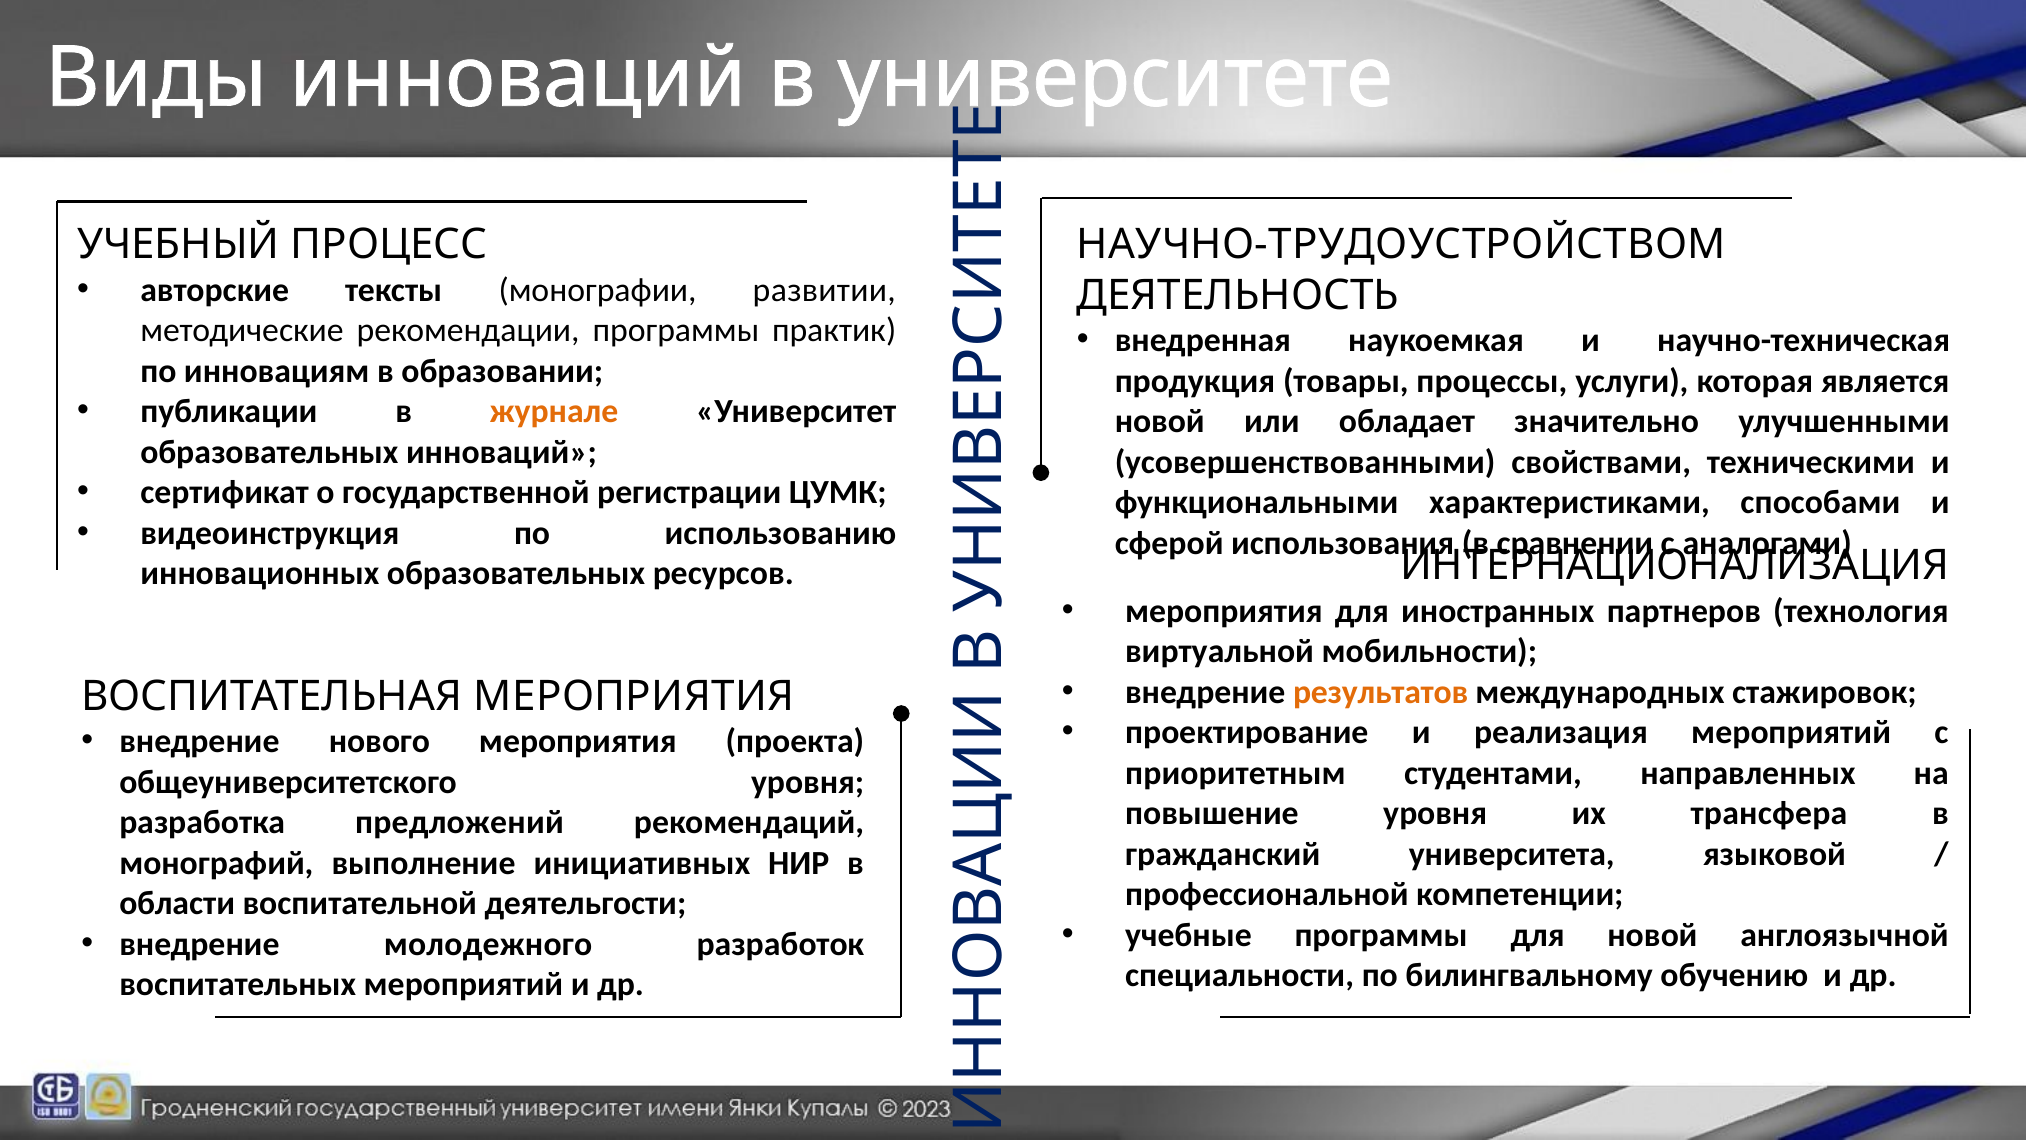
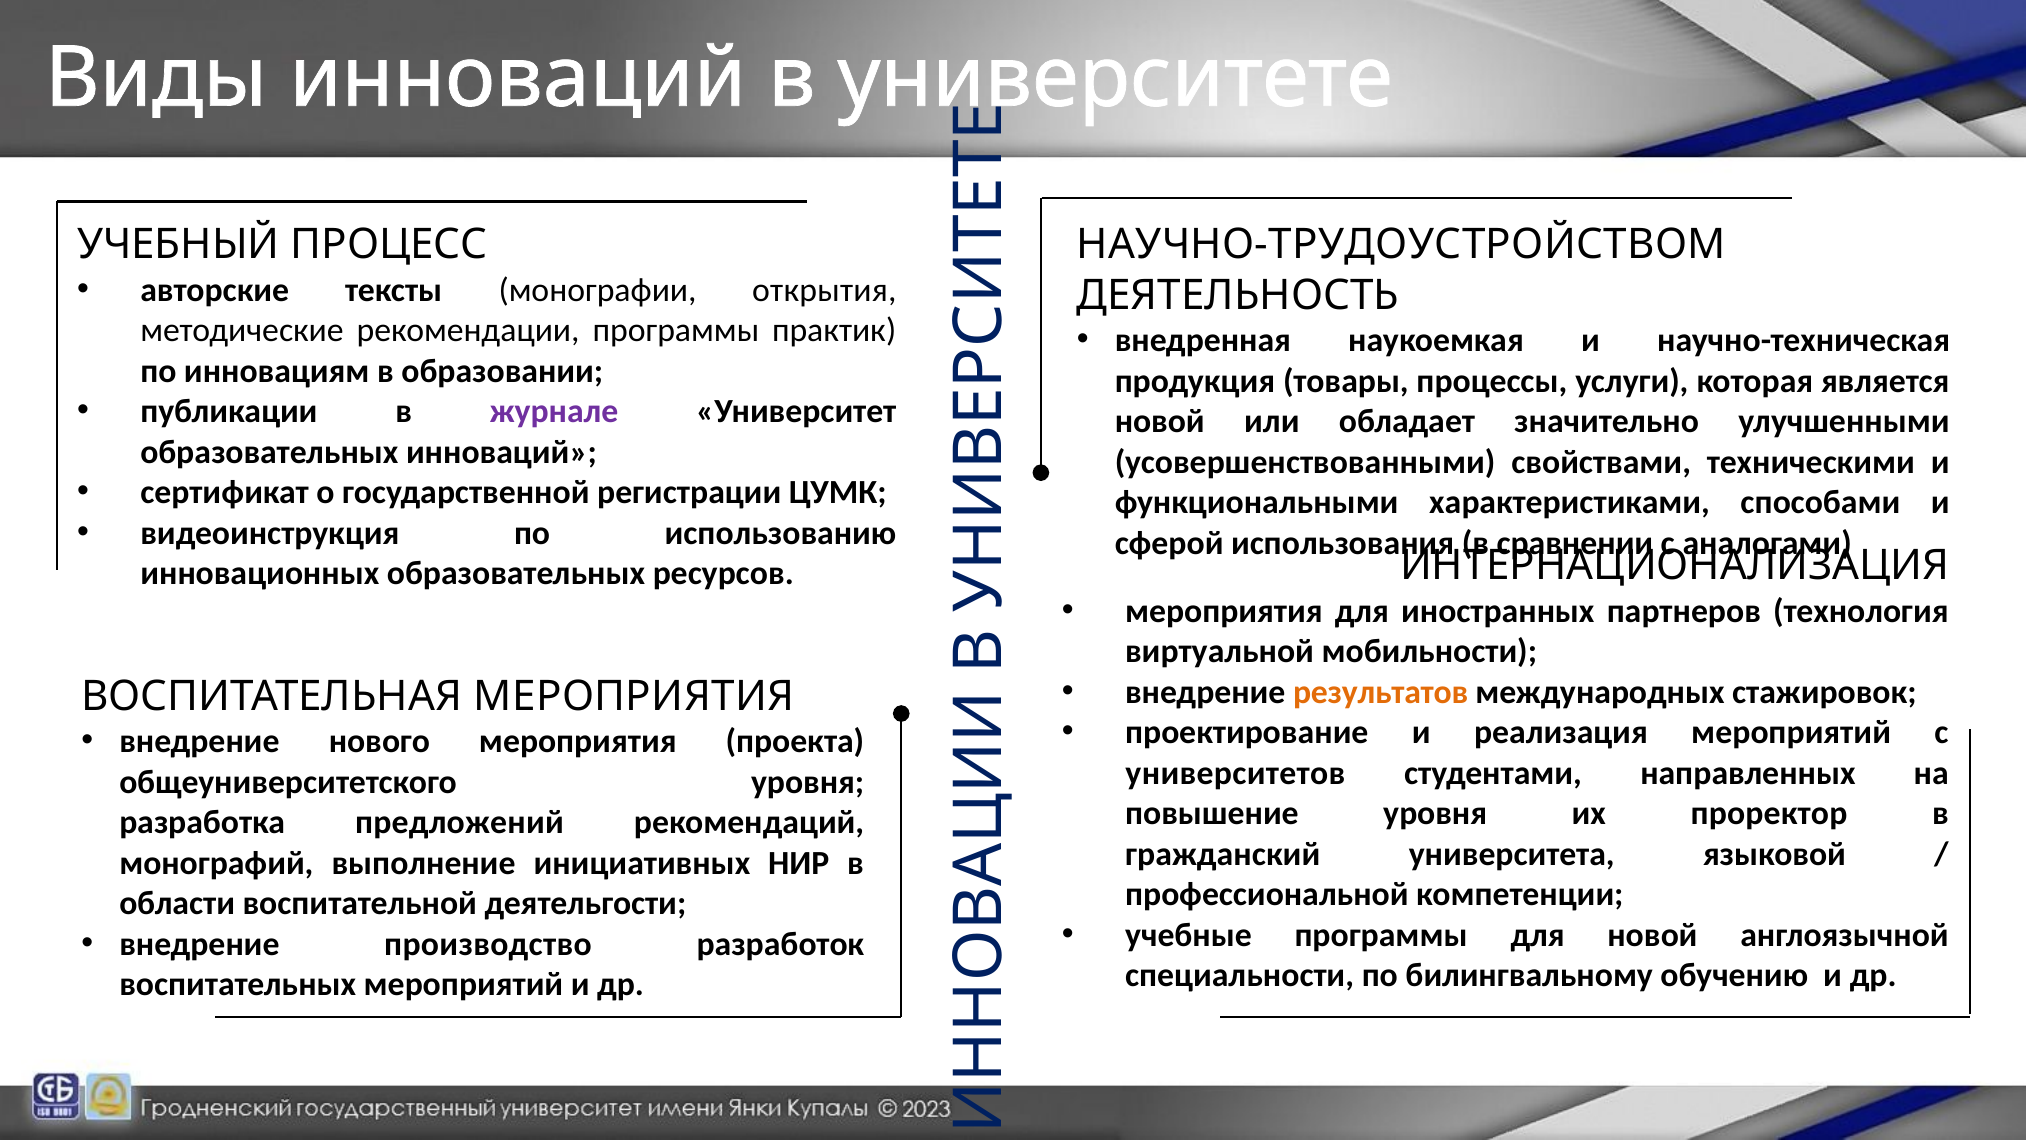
развитии: развитии -> открытия (824, 290)
журнале colour: orange -> purple (554, 411)
приоритетным: приоритетным -> университетов (1235, 773)
трансфера: трансфера -> проректор (1769, 813)
молодежного: молодежного -> производство (488, 944)
